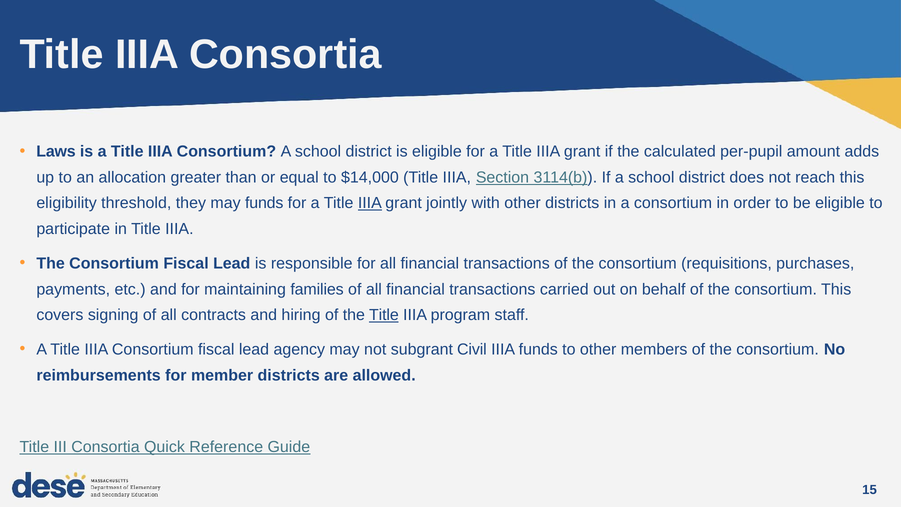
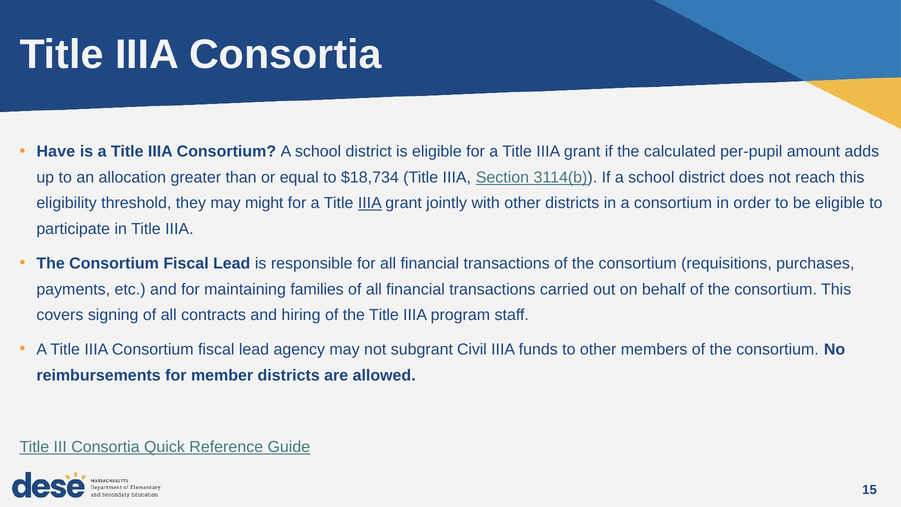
Laws: Laws -> Have (56, 151)
$14,000: $14,000 -> $18,734 (370, 177)
may funds: funds -> might (264, 203)
Title underline: present -> none (384, 315)
